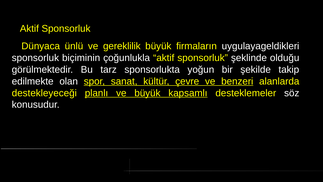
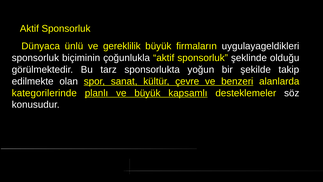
destekleyeceği: destekleyeceği -> kategorilerinde (44, 93)
